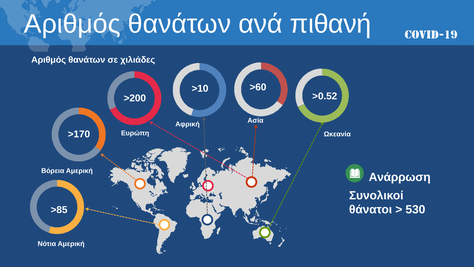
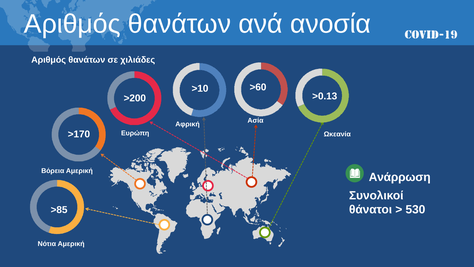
πιθανή: πιθανή -> ανοσία (331, 24)
>0.52: >0.52 -> >0.13 (325, 96)
